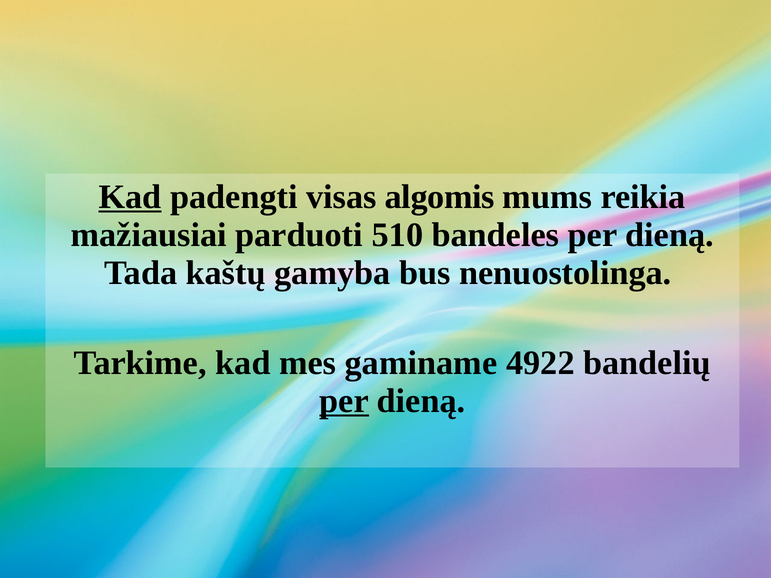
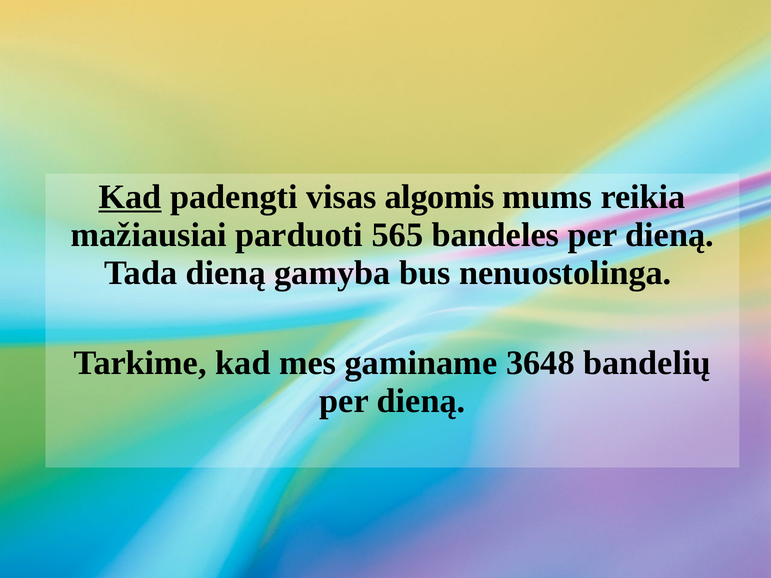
510: 510 -> 565 (397, 235)
Tada kaštų: kaštų -> dieną (226, 273)
4922: 4922 -> 3648 (540, 363)
per underline: present -> none (344, 401)
